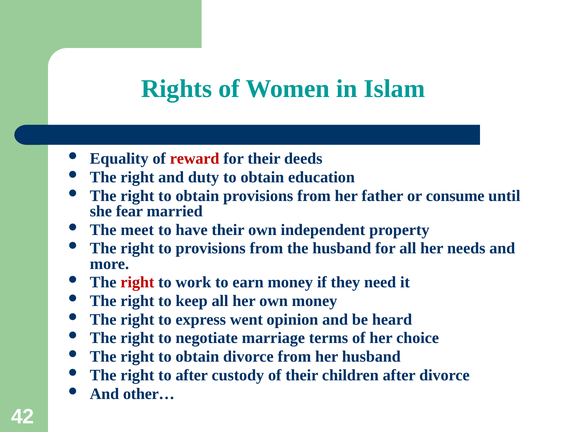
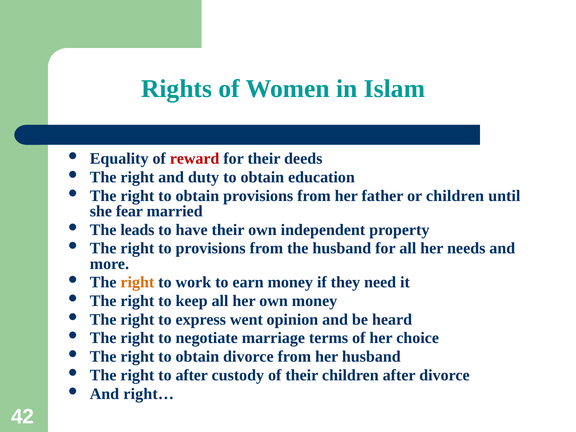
or consume: consume -> children (455, 196)
meet: meet -> leads (137, 230)
right colour: red -> orange (137, 282)
other…: other… -> right… (149, 394)
